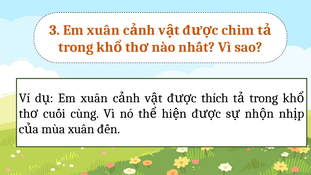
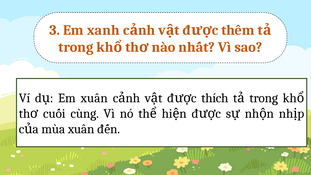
3 Em xuân: xuân -> xanh (103, 30)
chim: chim -> thêm (238, 30)
